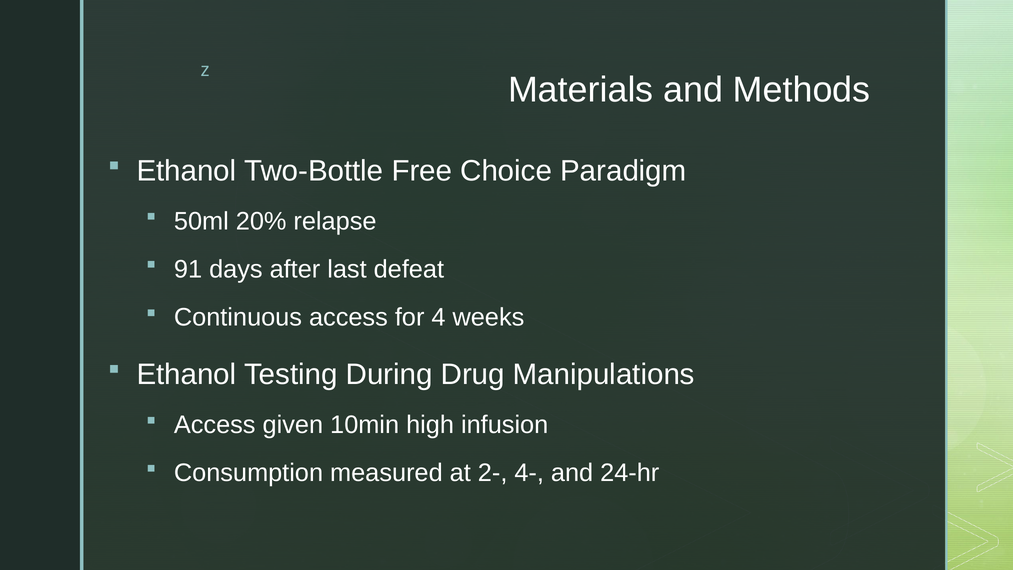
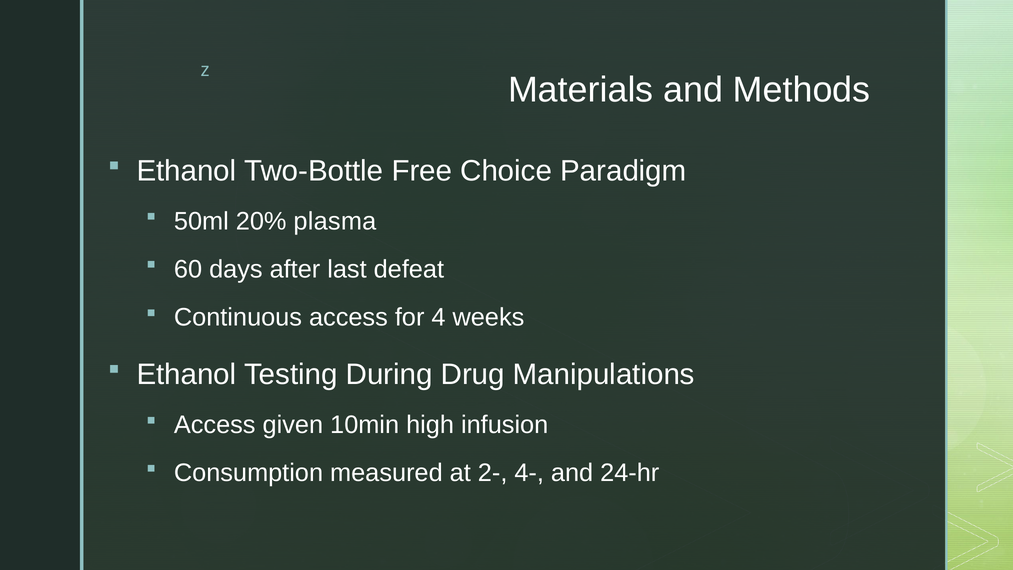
relapse: relapse -> plasma (335, 221)
91: 91 -> 60 (188, 269)
